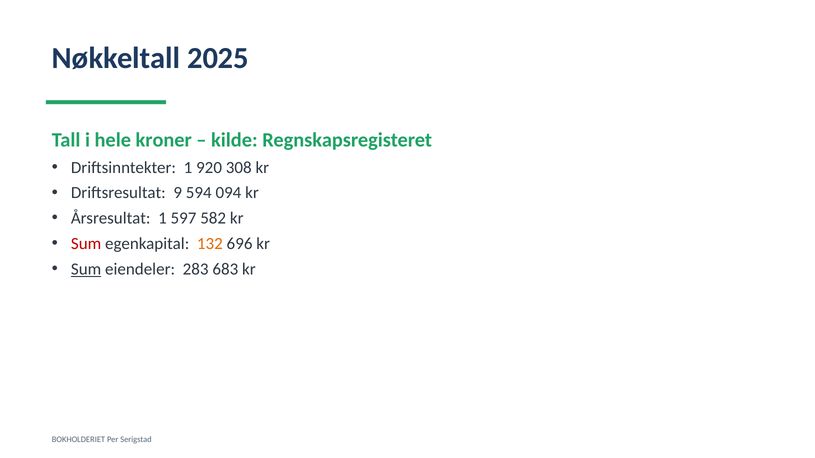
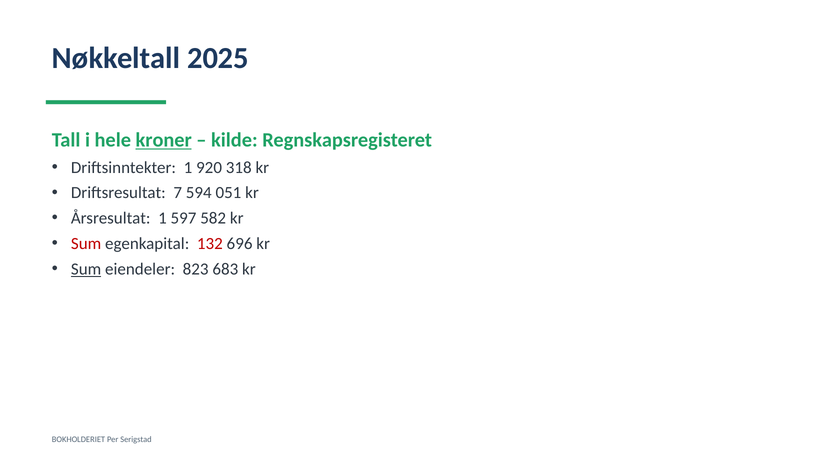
kroner underline: none -> present (164, 140)
308: 308 -> 318 (239, 168)
9: 9 -> 7 (178, 193)
094: 094 -> 051 (228, 193)
132 colour: orange -> red (210, 244)
283: 283 -> 823 (196, 270)
